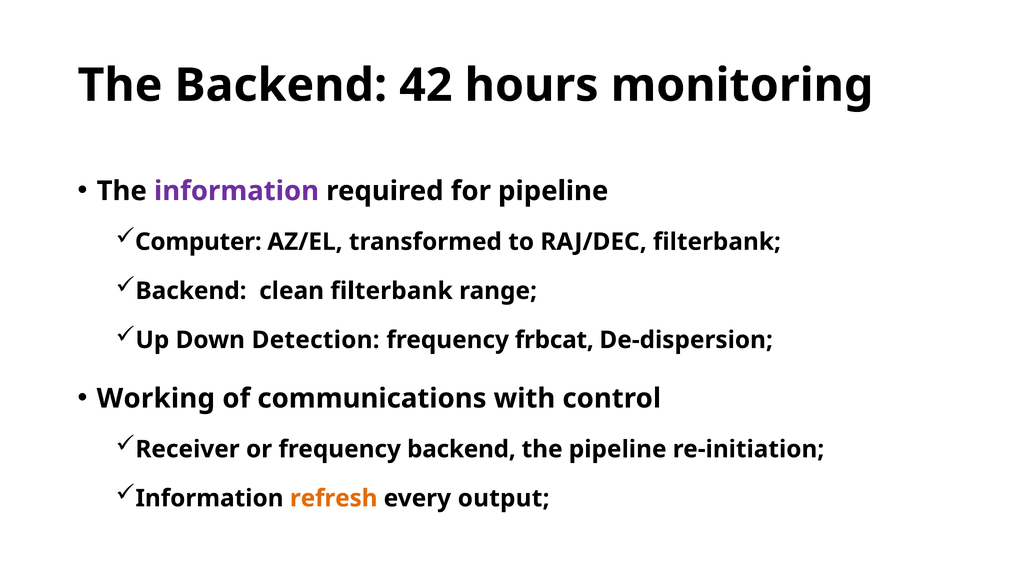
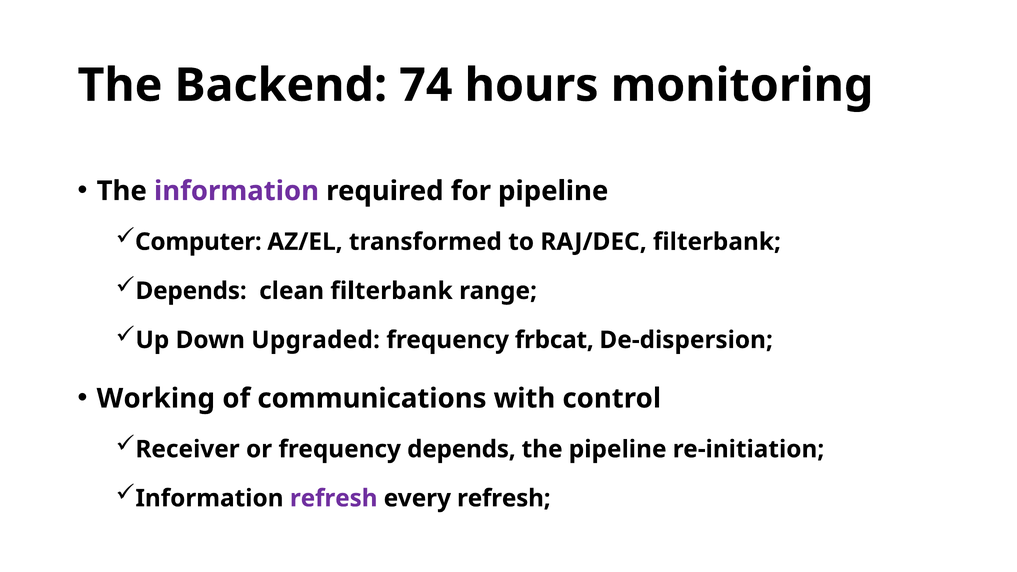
42: 42 -> 74 (426, 85)
Backend: Backend -> Depends (191, 291)
Detection: Detection -> Upgraded (316, 340)
frequency backend: backend -> depends (461, 449)
refresh colour: orange -> purple (334, 498)
every output: output -> refresh (504, 498)
